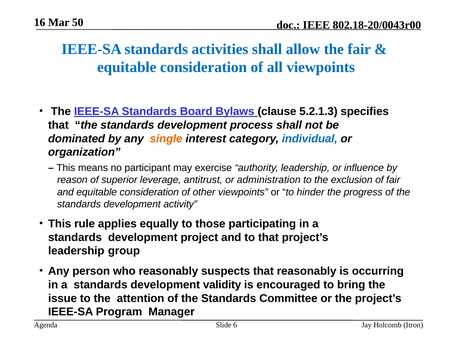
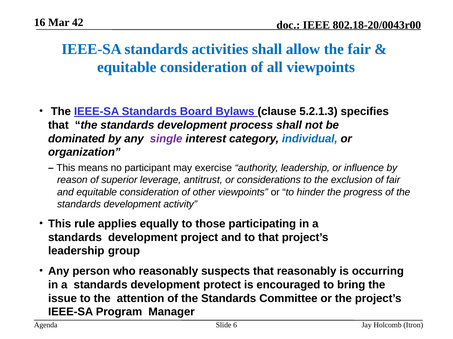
50: 50 -> 42 (78, 23)
single colour: orange -> purple (166, 139)
administration: administration -> considerations (269, 180)
validity: validity -> protect (222, 285)
